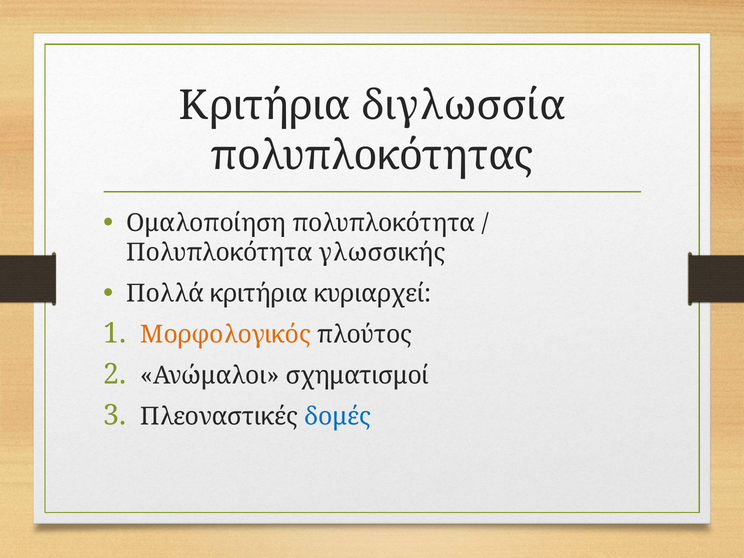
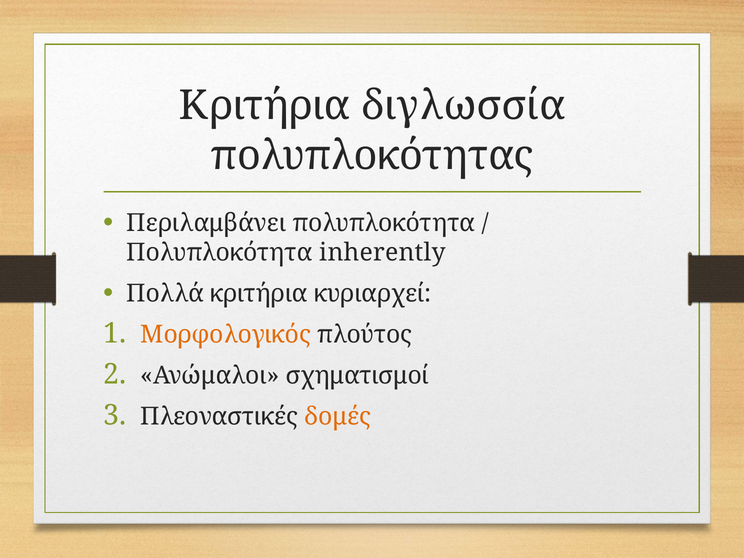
Ομαλοποίηση: Ομαλοποίηση -> Περιλαμβάνει (206, 223)
γλωσσικής: γλωσσικής -> inherently (383, 253)
δομές colour: blue -> orange (338, 416)
